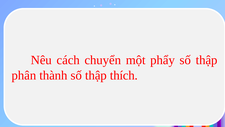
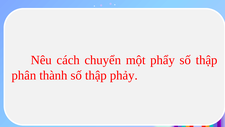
thích: thích -> phảy (124, 75)
